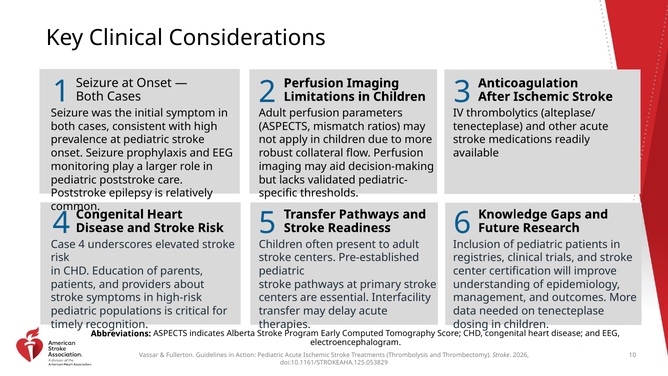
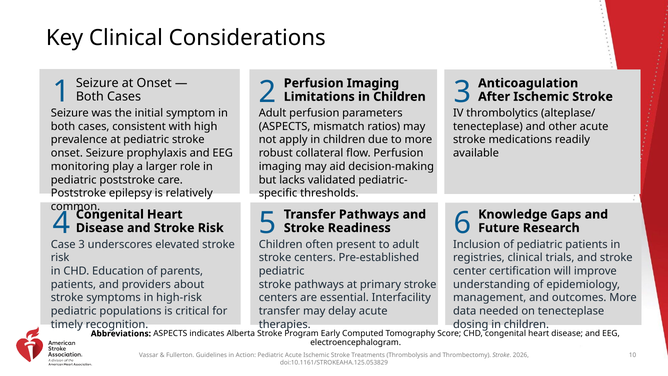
Case 4: 4 -> 3 (82, 244)
